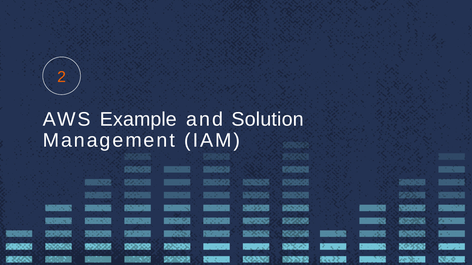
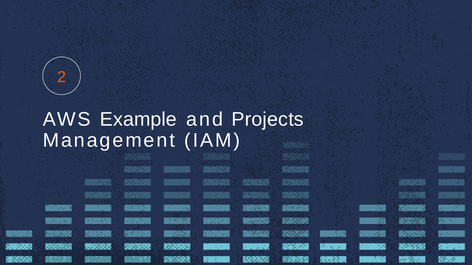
Solution: Solution -> Projects (268, 119)
